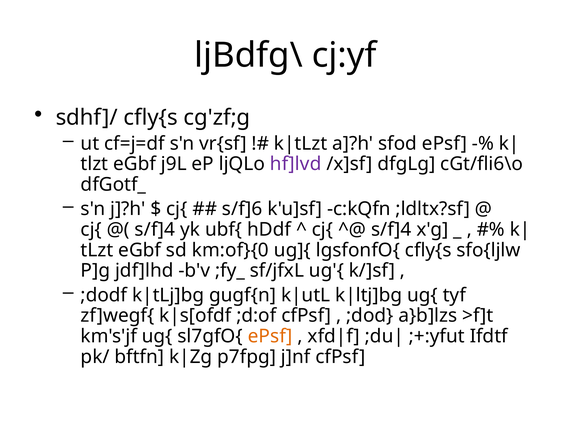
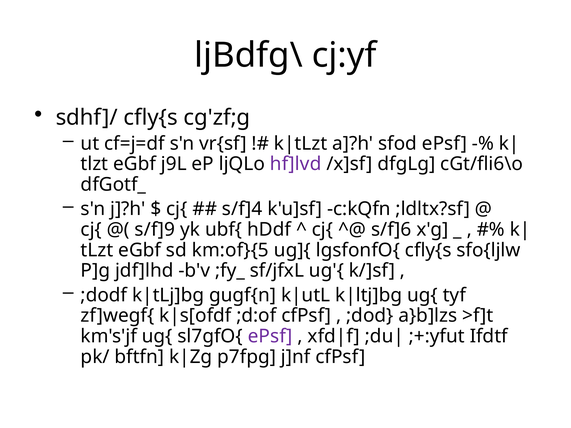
s/f]6: s/f]6 -> s/f]4 (242, 209)
s/f]4: s/f]4 -> s/f]9 (155, 230)
s/f]4: s/f]4 -> s/f]6 (391, 230)
km:of}{0: km:of}{0 -> km:of}{5 (230, 250)
ePsf colour: orange -> purple (270, 336)
